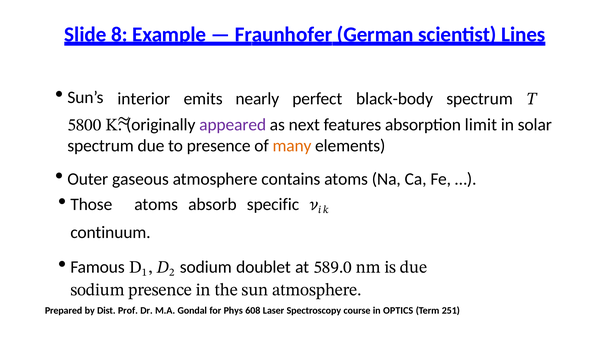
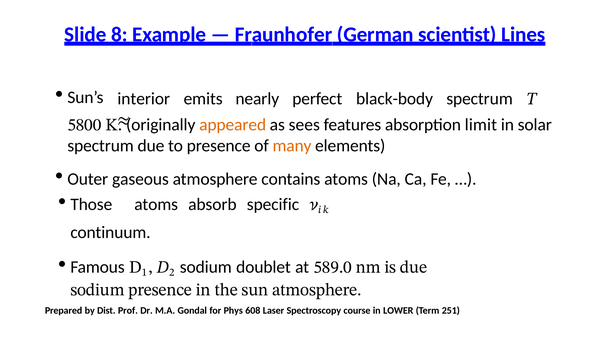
appeared colour: purple -> orange (233, 125)
next: next -> sees (304, 125)
OPTICS: OPTICS -> LOWER (398, 310)
